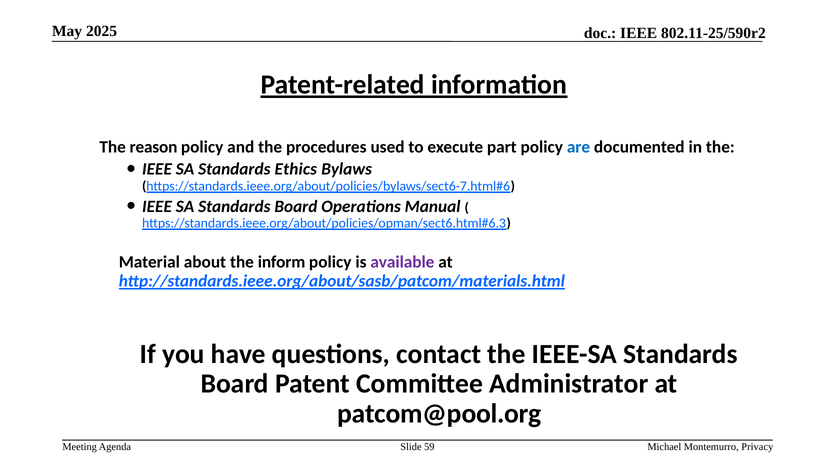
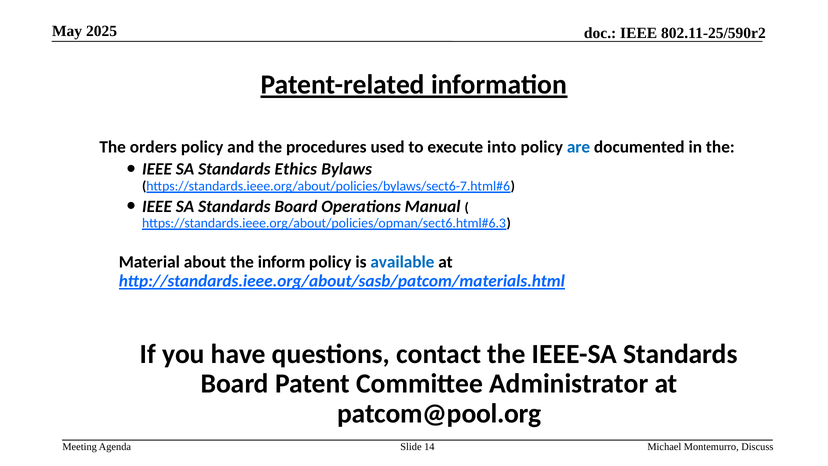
reason: reason -> orders (153, 147)
part: part -> into (502, 147)
available colour: purple -> blue (402, 262)
59: 59 -> 14 (429, 447)
Privacy: Privacy -> Discuss (757, 447)
